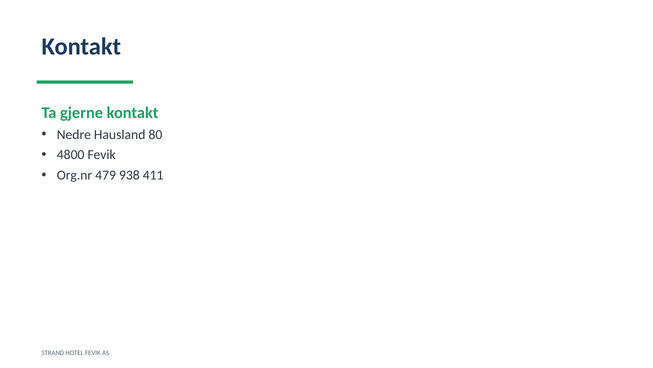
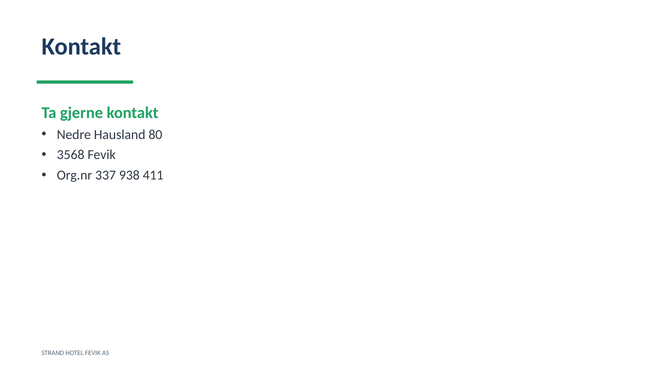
4800: 4800 -> 3568 (71, 155)
479: 479 -> 337 (106, 175)
